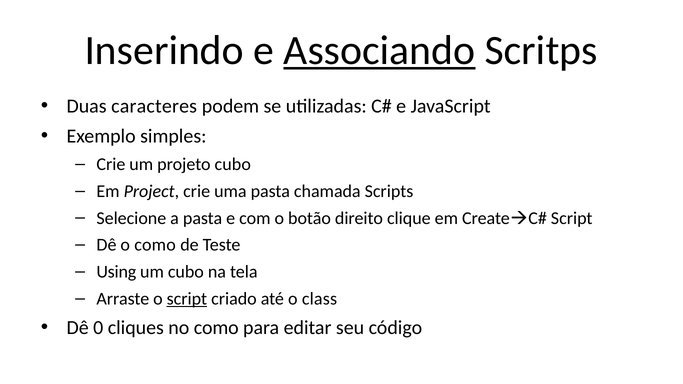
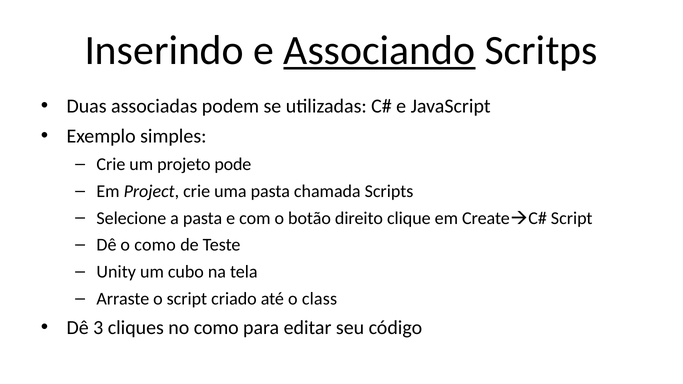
caracteres: caracteres -> associadas (154, 106)
projeto cubo: cubo -> pode (233, 164)
Using: Using -> Unity (116, 272)
script underline: present -> none (187, 299)
0: 0 -> 3 (98, 328)
